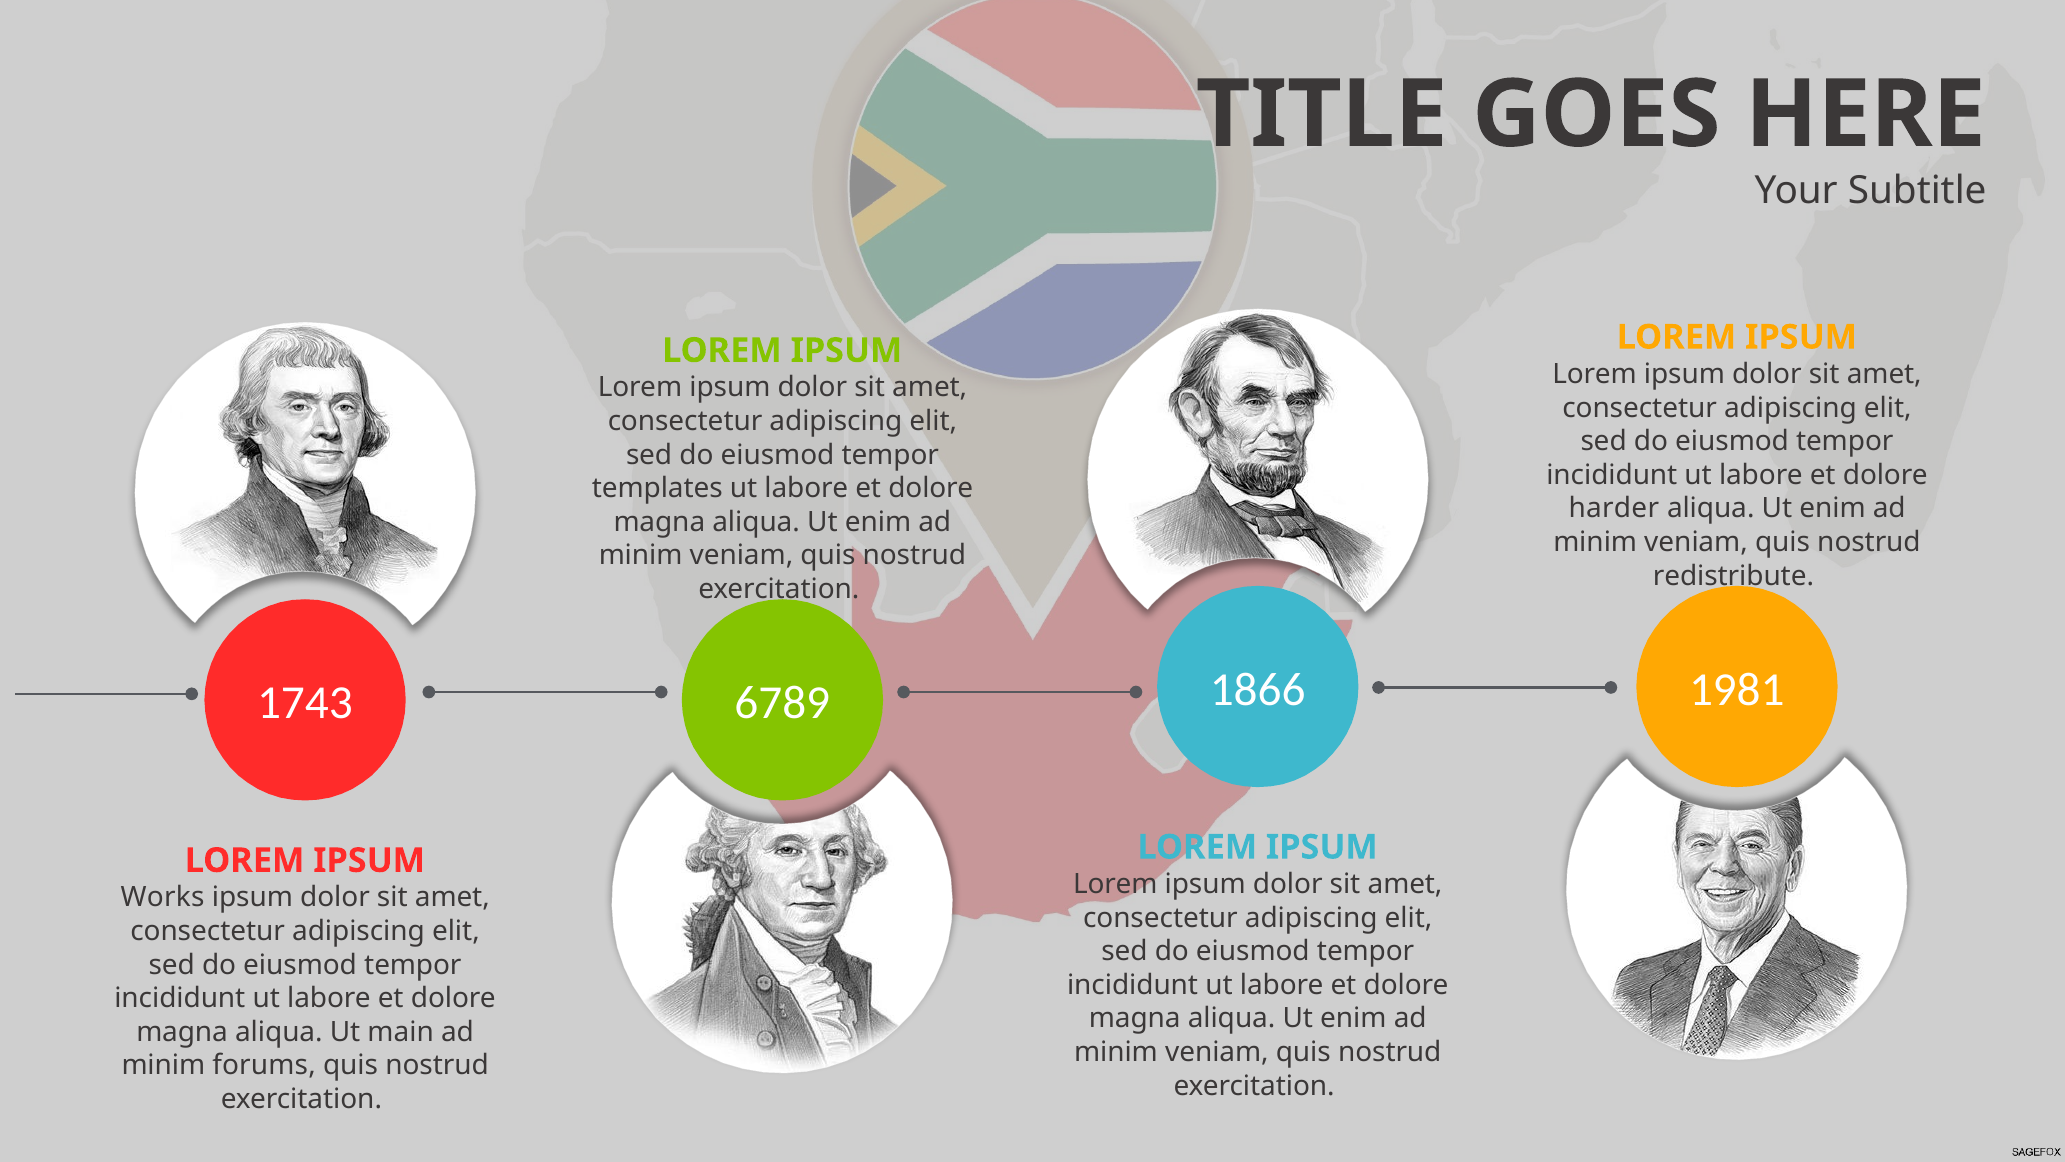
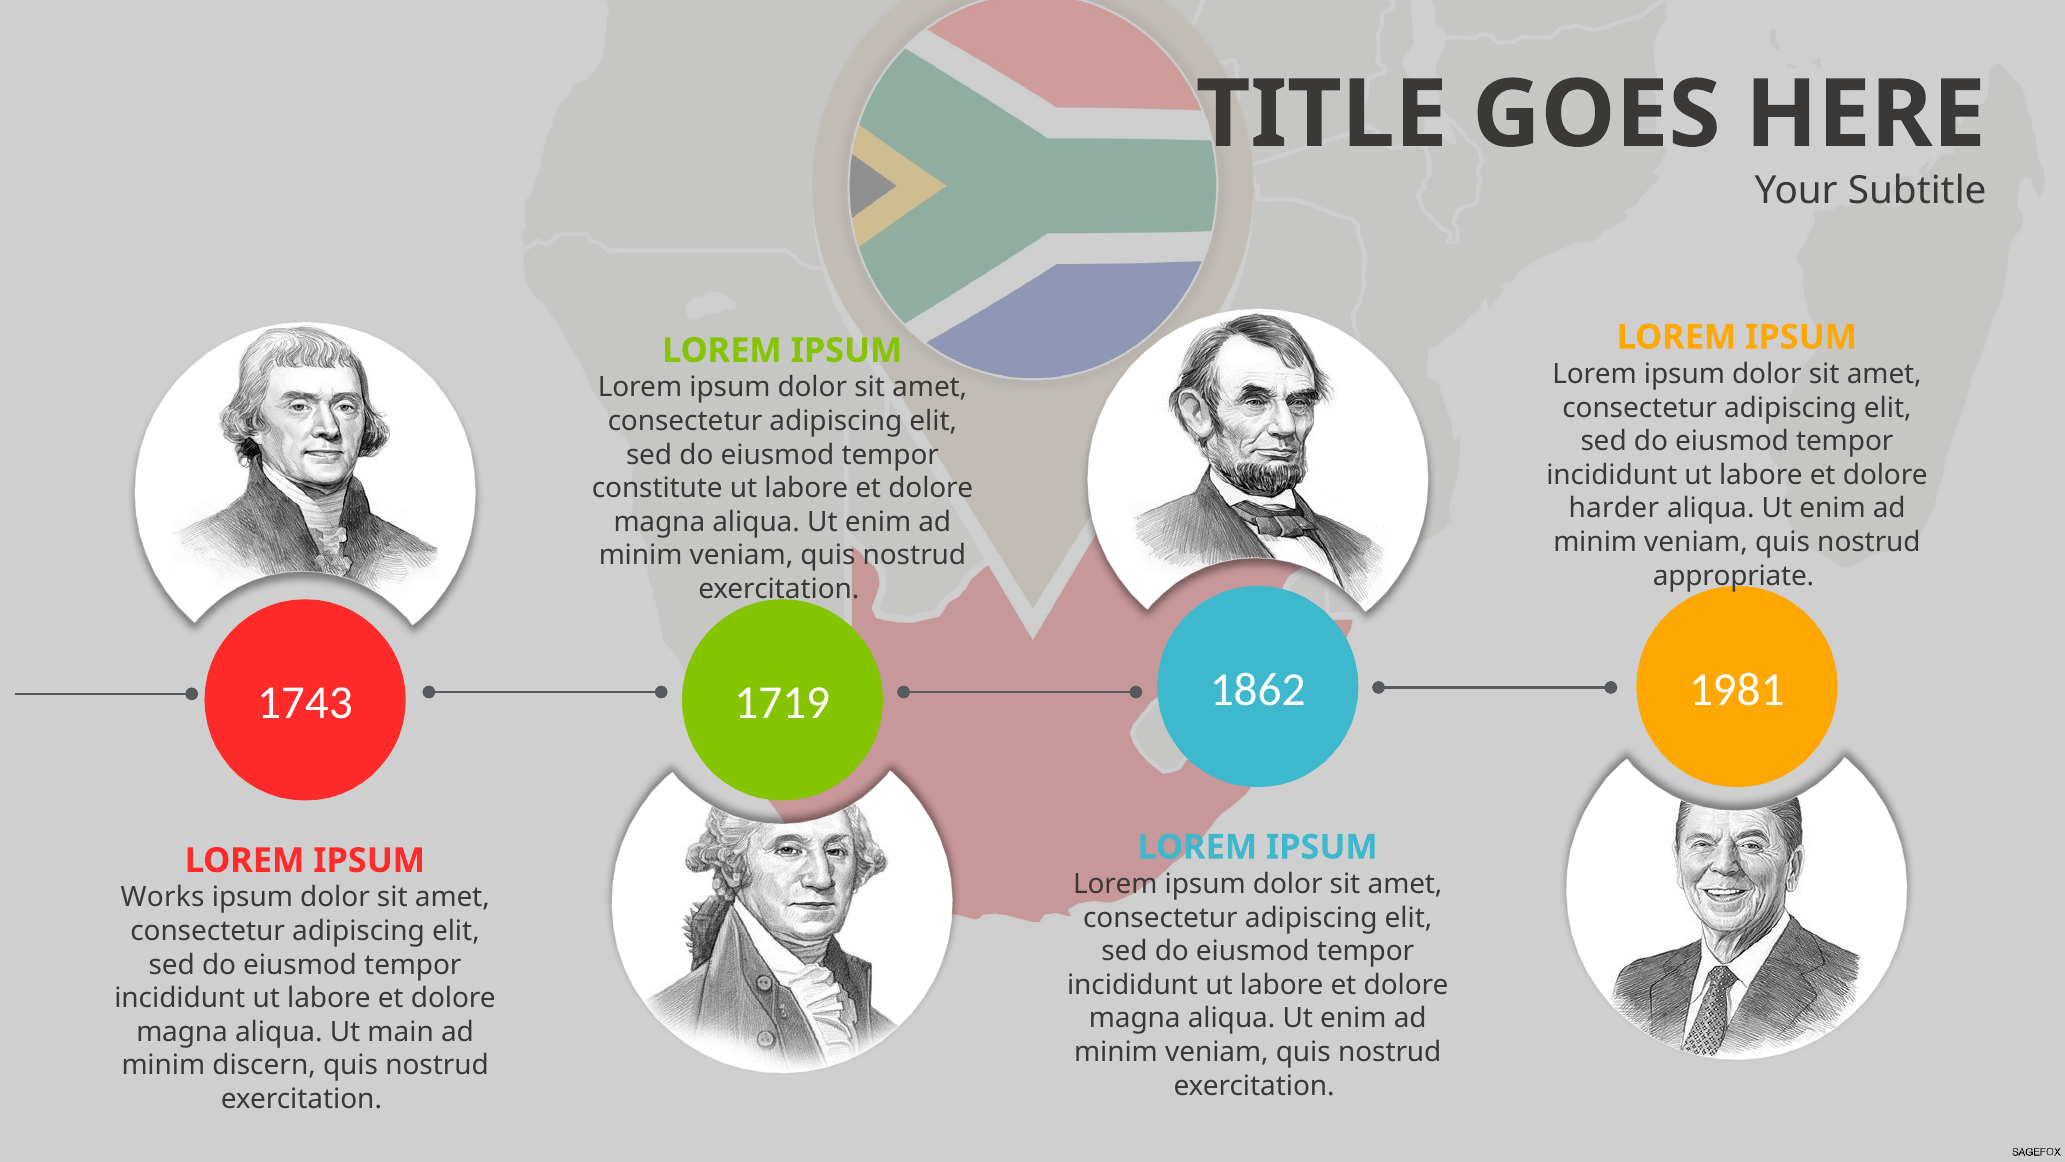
templates: templates -> constitute (657, 488)
redistribute: redistribute -> appropriate (1733, 576)
1866: 1866 -> 1862 (1258, 690)
6789: 6789 -> 1719 (782, 703)
forums: forums -> discern (264, 1065)
